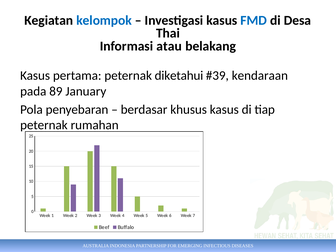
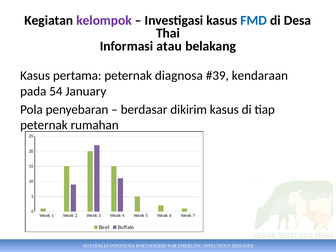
kelompok colour: blue -> purple (104, 20)
diketahui: diketahui -> diagnosa (179, 76)
89: 89 -> 54 (56, 91)
khusus: khusus -> dikirim (189, 109)
